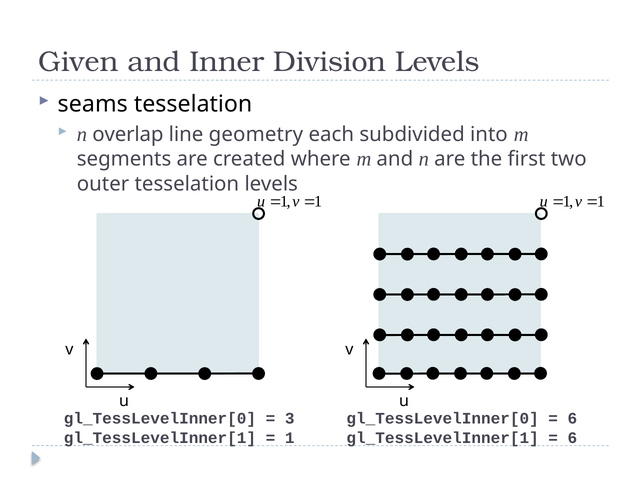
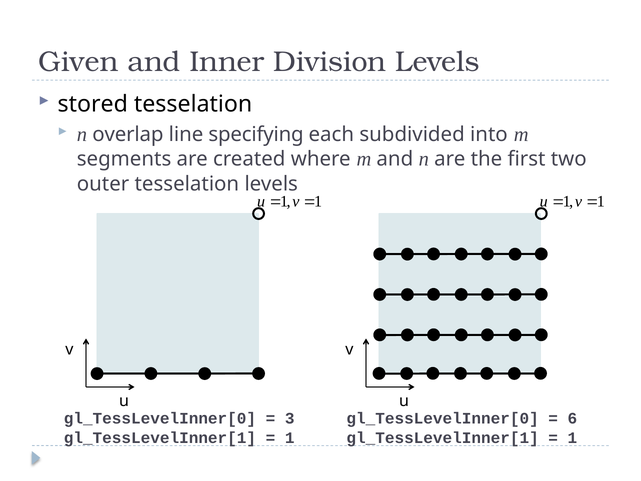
seams: seams -> stored (93, 104)
geometry: geometry -> specifying (256, 135)
6: 6 -> 1 (572, 438)
